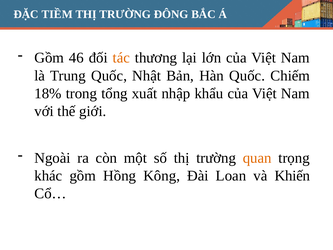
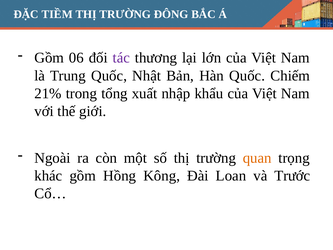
46: 46 -> 06 (76, 58)
tác colour: orange -> purple (121, 58)
18%: 18% -> 21% (48, 93)
Khiến: Khiến -> Trước (292, 176)
